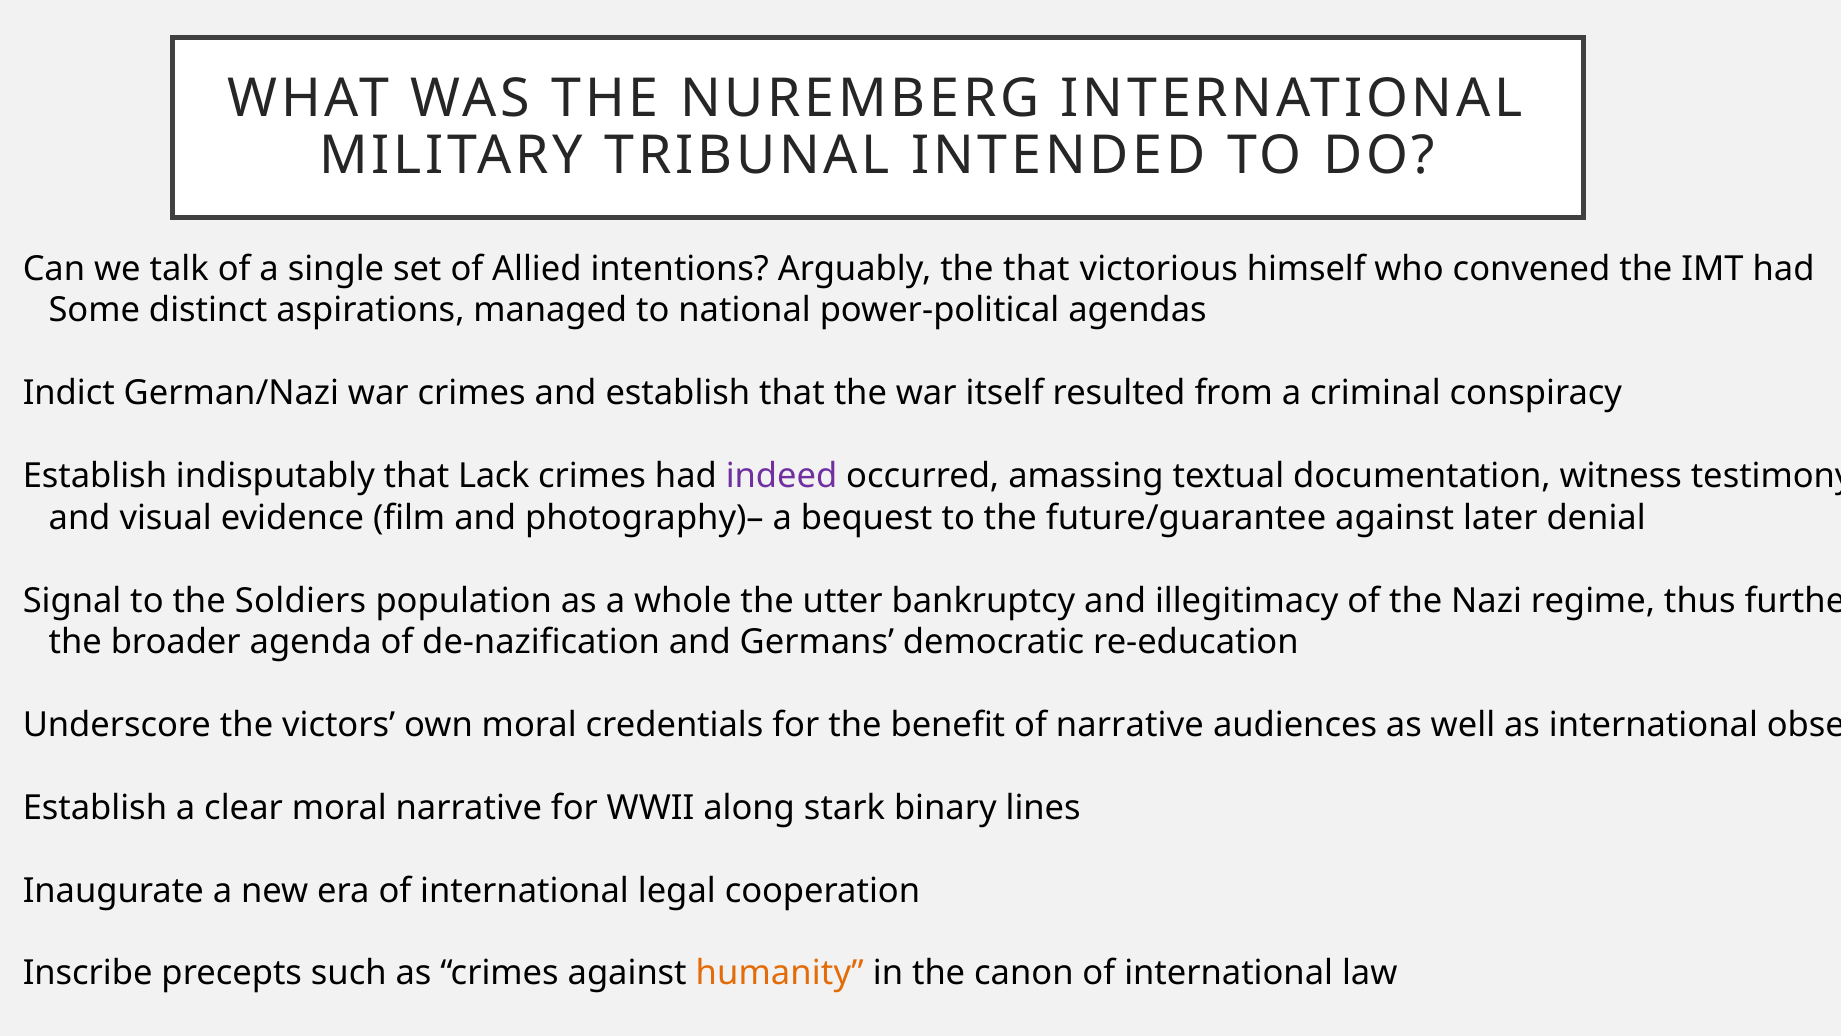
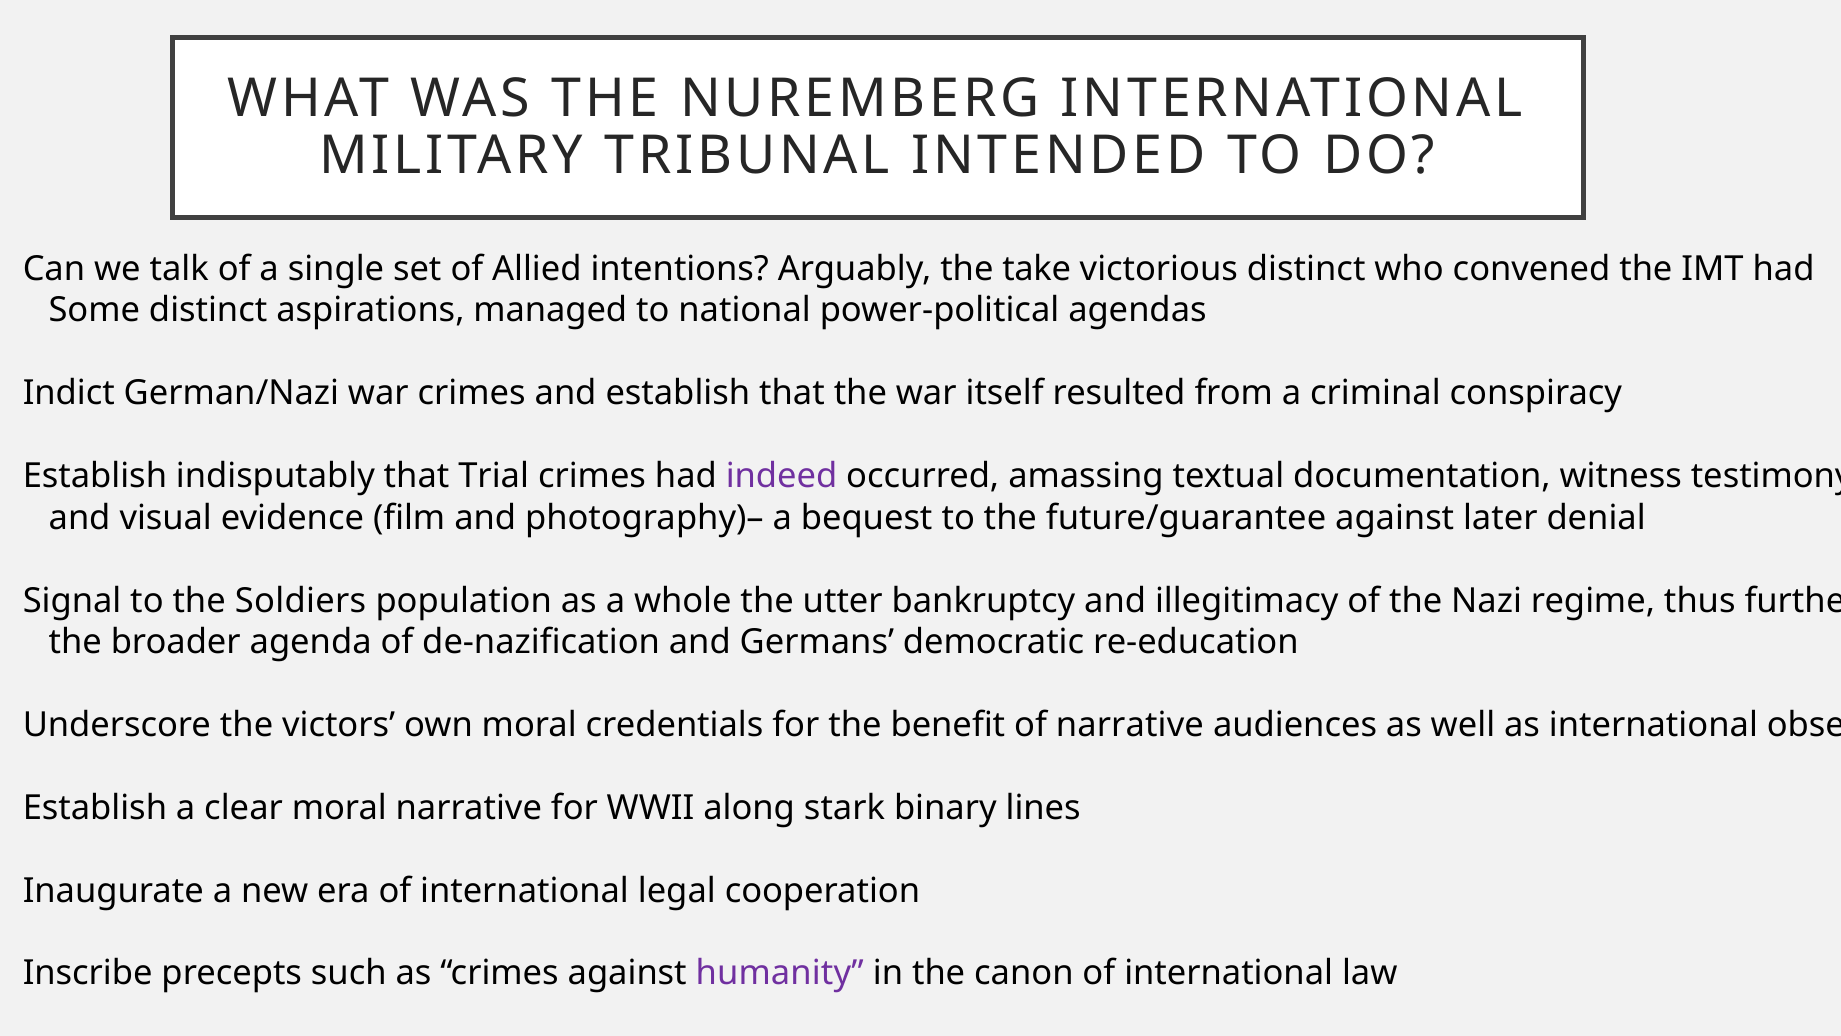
the that: that -> take (1037, 269)
victorious himself: himself -> distinct (1306, 269)
Lack: Lack -> Trial (494, 476)
humanity colour: orange -> purple (780, 973)
